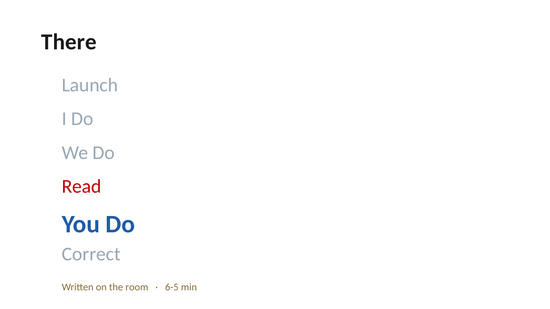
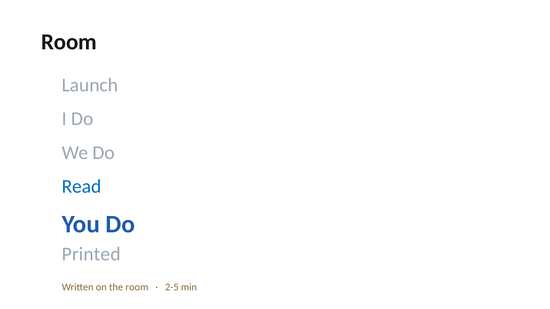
There: There -> Room (69, 42)
Read colour: red -> blue (82, 187)
Correct: Correct -> Printed (91, 254)
6-5: 6-5 -> 2-5 (172, 287)
